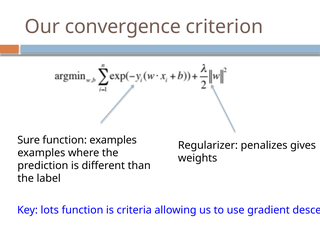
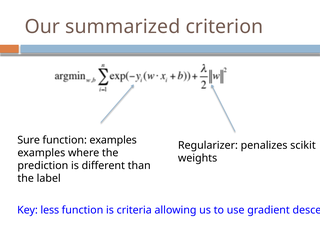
convergence: convergence -> summarized (123, 27)
gives: gives -> scikit (303, 145)
lots: lots -> less (50, 210)
